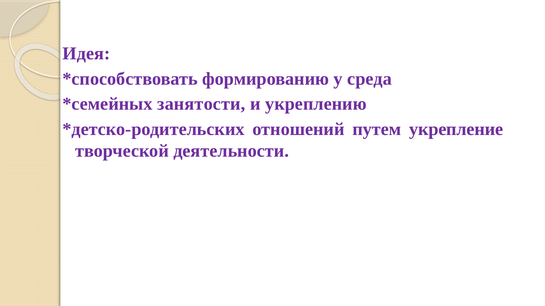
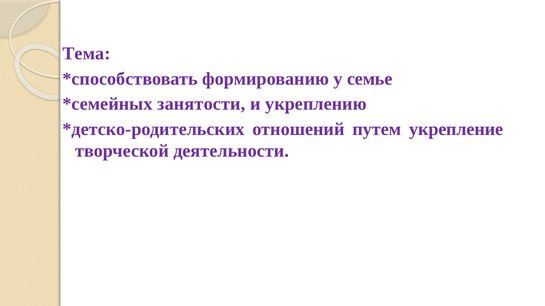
Идея: Идея -> Тема (86, 54)
среда: среда -> семье (370, 79)
